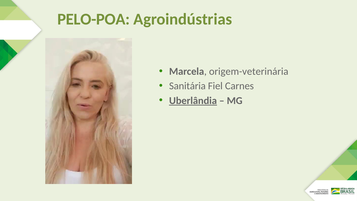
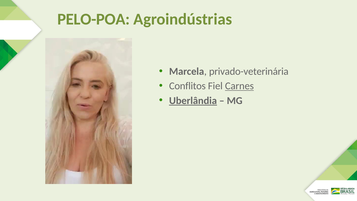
origem-veterinária: origem-veterinária -> privado-veterinária (249, 71)
Sanitária: Sanitária -> Conflitos (187, 86)
Carnes underline: none -> present (239, 86)
